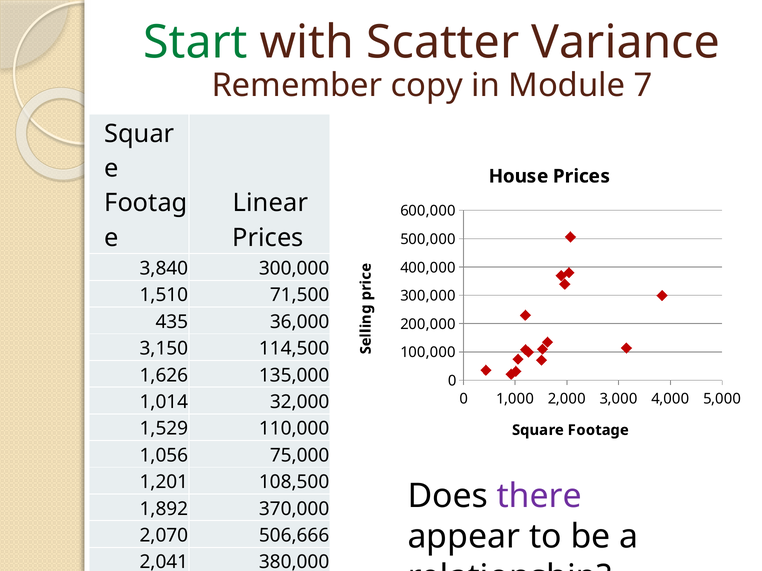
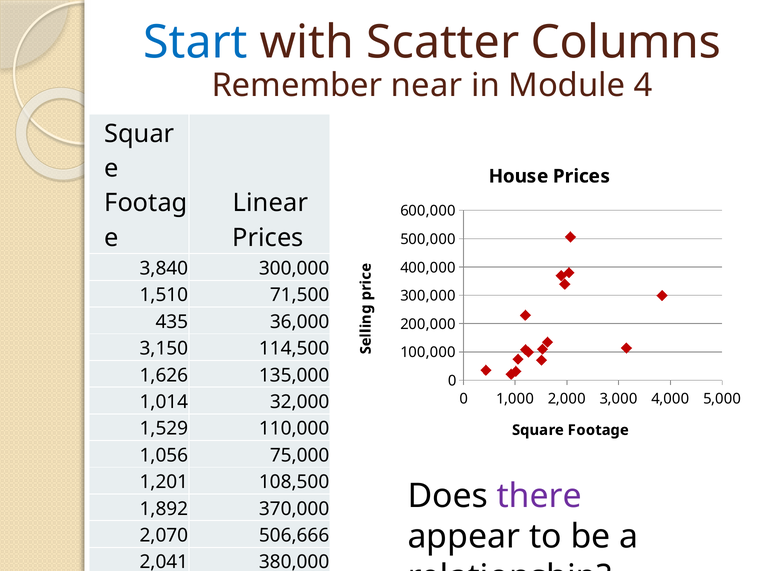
Start colour: green -> blue (196, 42)
Variance: Variance -> Columns (626, 42)
copy: copy -> near (427, 85)
7: 7 -> 4 (643, 85)
